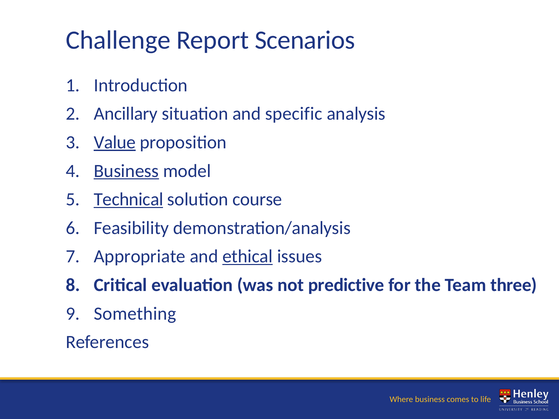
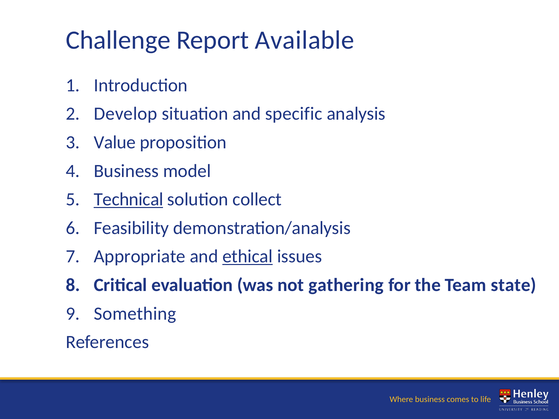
Scenarios: Scenarios -> Available (305, 40)
Ancillary: Ancillary -> Develop (126, 114)
Value underline: present -> none (115, 142)
Business underline: present -> none (126, 171)
course: course -> collect (257, 200)
predictive: predictive -> gathering (346, 285)
three: three -> state (514, 285)
